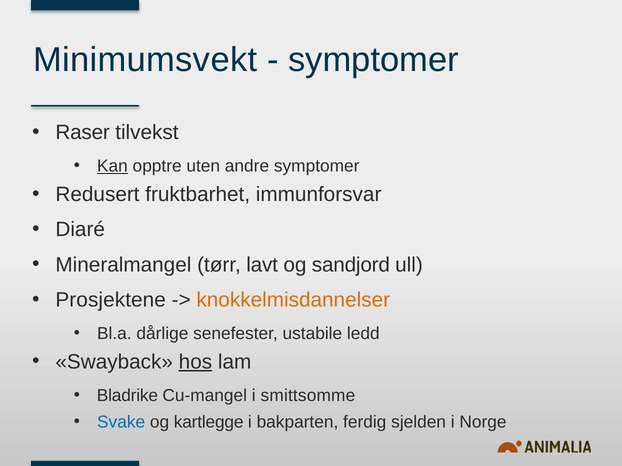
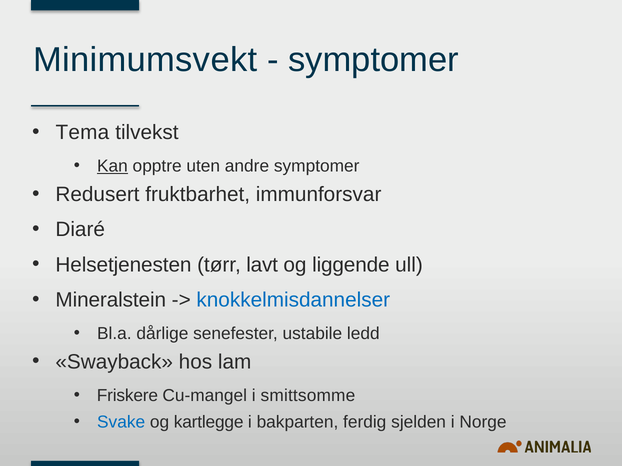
Raser: Raser -> Tema (82, 133)
Mineralmangel: Mineralmangel -> Helsetjenesten (123, 265)
sandjord: sandjord -> liggende (351, 265)
Prosjektene: Prosjektene -> Mineralstein (111, 300)
knokkelmisdannelser colour: orange -> blue (293, 300)
hos underline: present -> none (195, 362)
Bladrike: Bladrike -> Friskere (127, 396)
